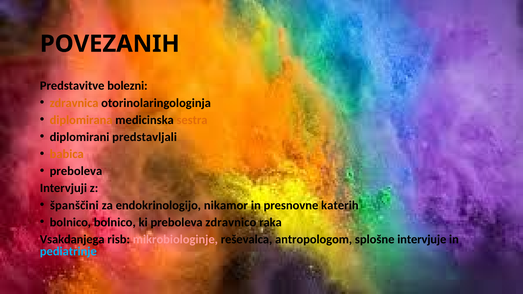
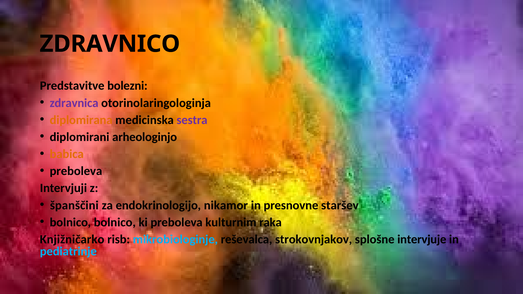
POVEZANIH: POVEZANIH -> ZDRAVNICO (110, 44)
zdravnica colour: orange -> purple (74, 103)
sestra colour: orange -> purple (192, 120)
predstavljali: predstavljali -> arheologinjo (145, 137)
katerih: katerih -> staršev (340, 205)
zdravnico: zdravnico -> kulturnim (231, 222)
Vsakdanjega: Vsakdanjega -> Knjižničarko (72, 239)
mikrobiologinje colour: pink -> light blue (175, 239)
antropologom: antropologom -> strokovnjakov (314, 239)
